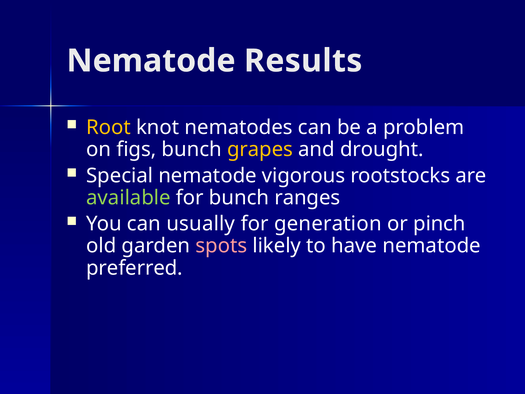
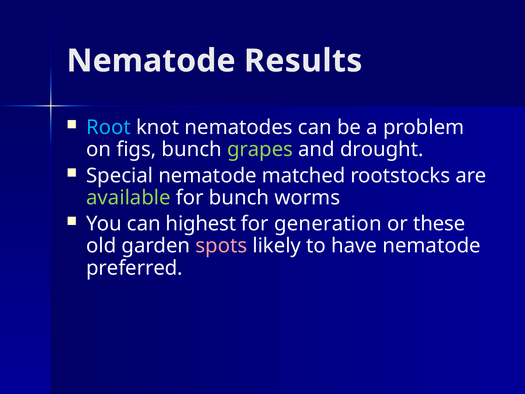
Root colour: yellow -> light blue (109, 127)
grapes colour: yellow -> light green (260, 149)
vigorous: vigorous -> matched (304, 175)
ranges: ranges -> worms (307, 198)
usually: usually -> highest (201, 224)
pinch: pinch -> these (439, 224)
